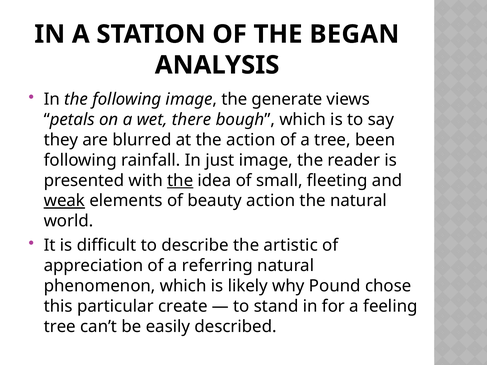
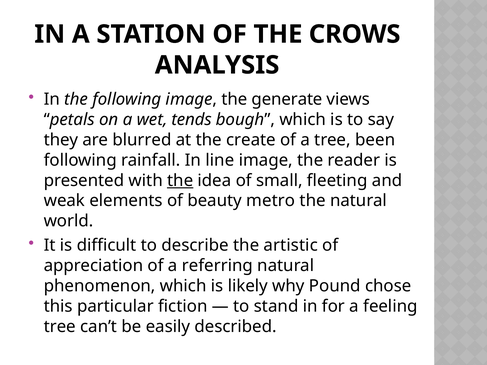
BEGAN: BEGAN -> CROWS (355, 34)
there: there -> tends (192, 120)
the action: action -> create (251, 140)
just: just -> line (220, 160)
weak underline: present -> none (64, 201)
beauty action: action -> metro (271, 201)
create: create -> fiction (183, 306)
